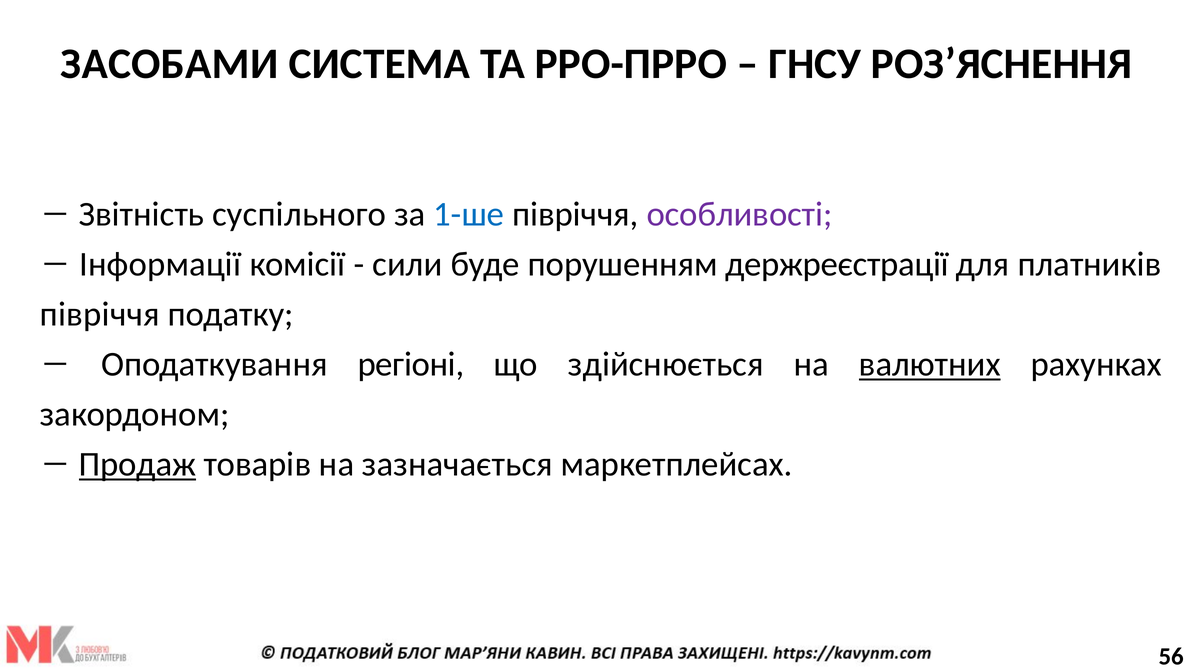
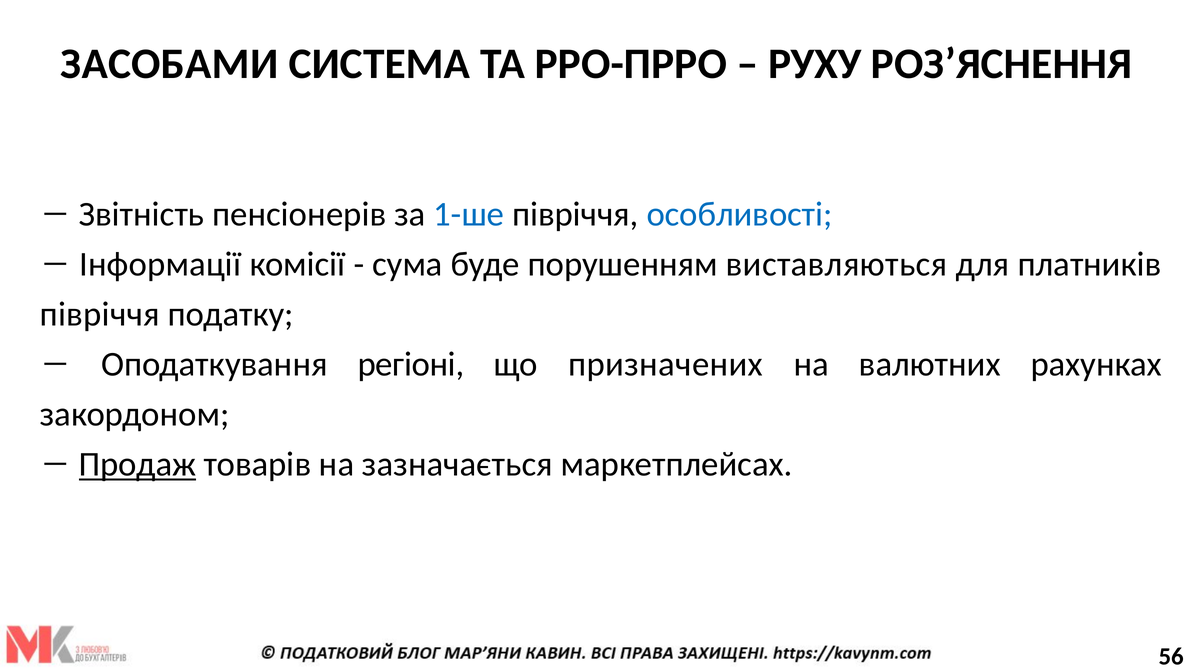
ГНСУ: ГНСУ -> РУХУ (815, 64)
суспільного: суспільного -> пенсіонерів (299, 214)
особливості colour: purple -> blue (739, 214)
сили: сили -> сума (407, 264)
держреєстрації: держреєстрації -> виставляються (837, 264)
здійснюється: здійснюється -> призначених (666, 364)
валютних underline: present -> none (930, 364)
